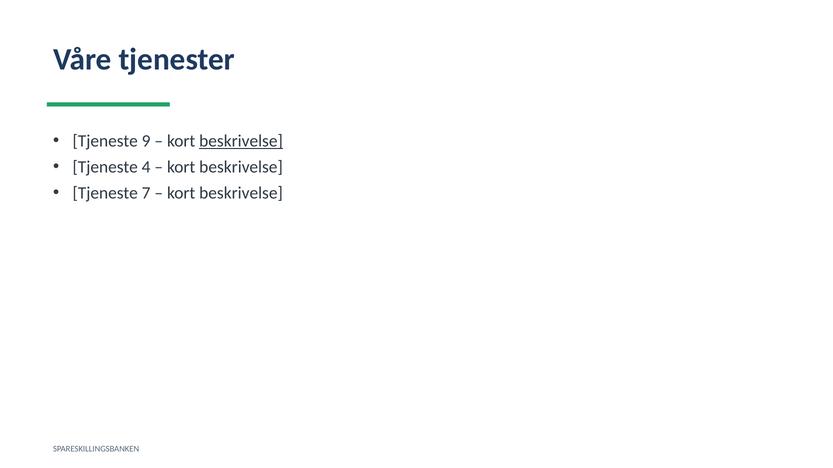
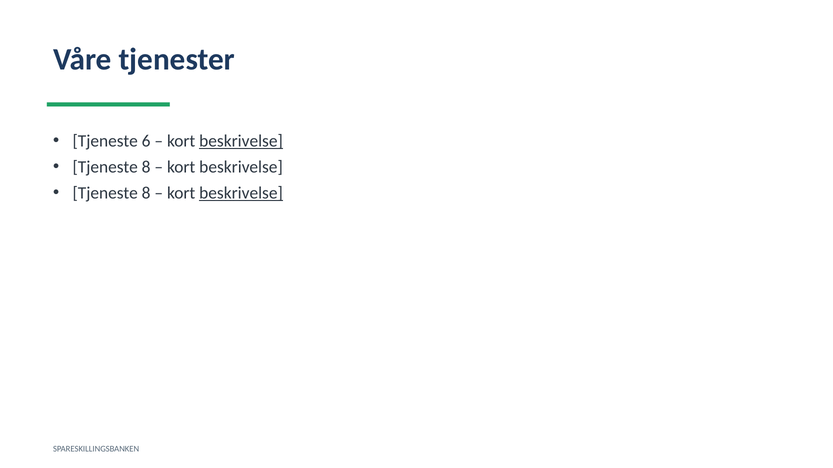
9: 9 -> 6 (146, 141)
4: 4 -> 8 (146, 167)
7: 7 -> 8 (146, 193)
beskrivelse underline: none -> present (241, 193)
